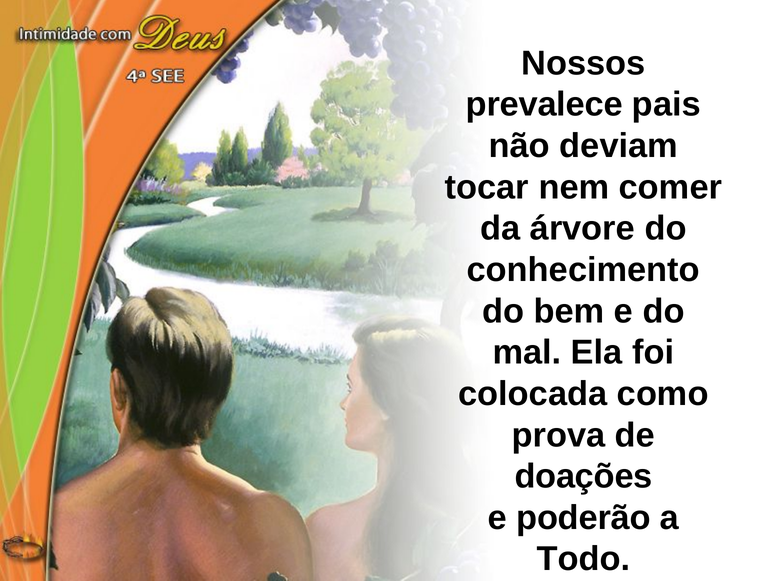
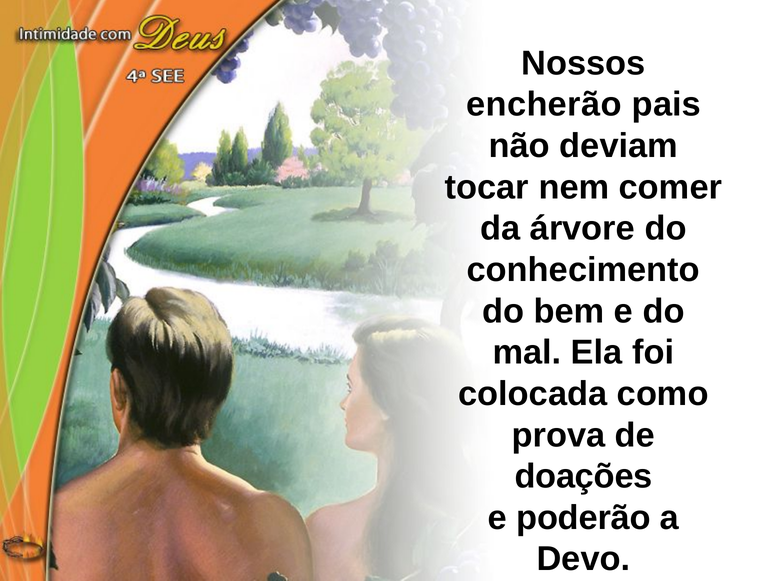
prevalece: prevalece -> encherão (544, 104)
Todo: Todo -> Devo (583, 559)
